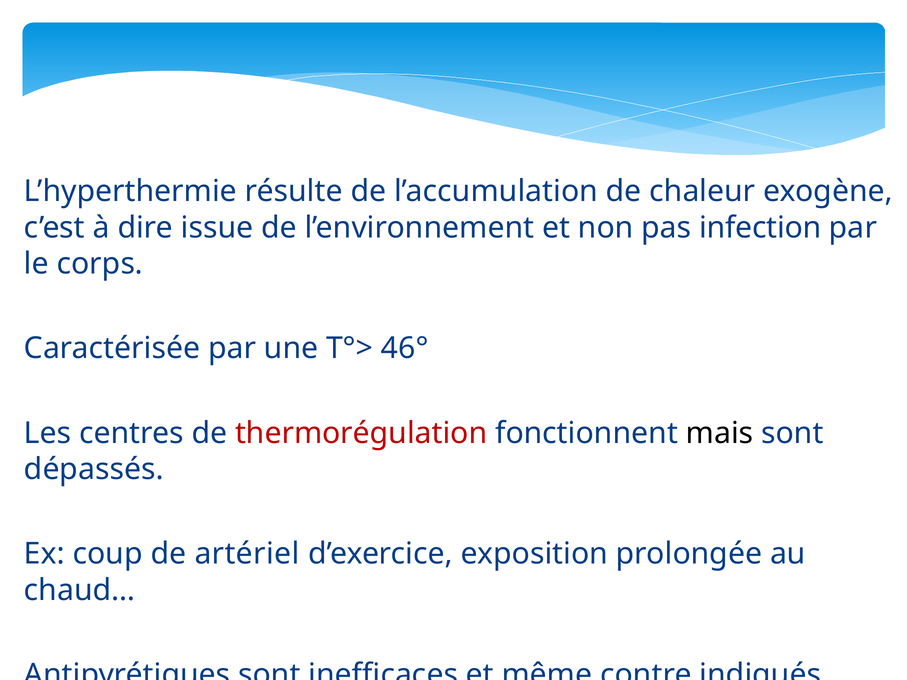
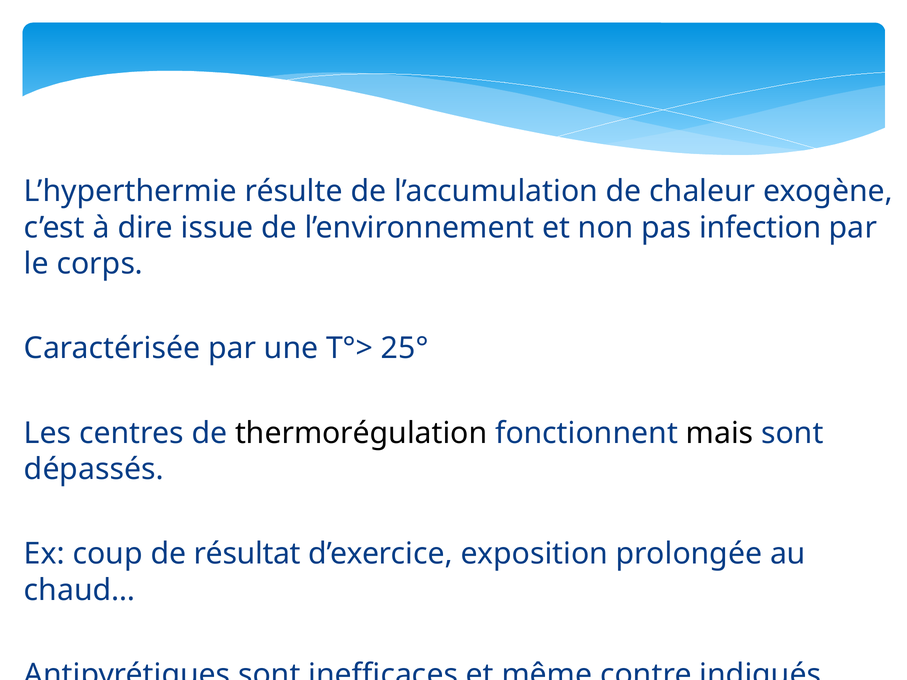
46°: 46° -> 25° (405, 349)
thermorégulation colour: red -> black (361, 433)
artériel: artériel -> résultat (247, 554)
